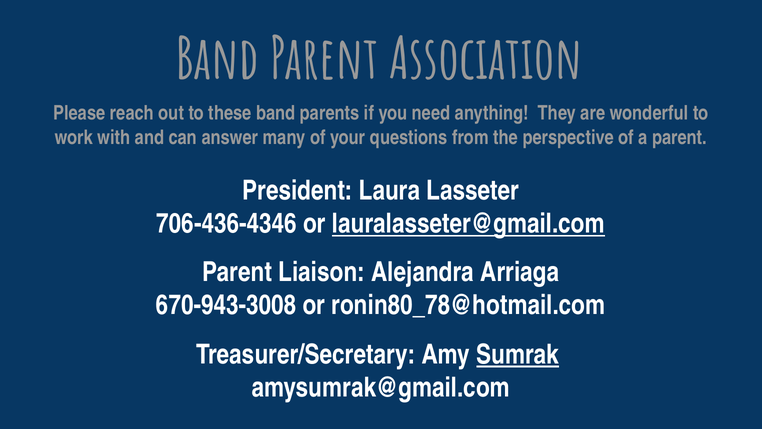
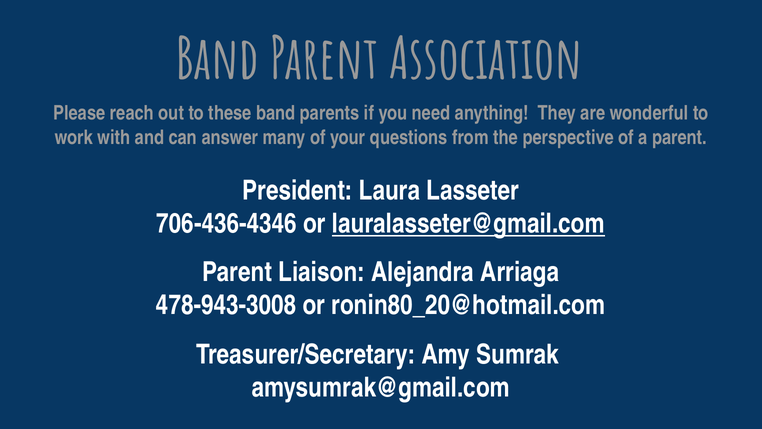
670-943-3008: 670-943-3008 -> 478-943-3008 (226, 305)
ronin80_78@hotmail.com: ronin80_78@hotmail.com -> ronin80_20@hotmail.com (468, 305)
Sumrak underline: present -> none (518, 354)
